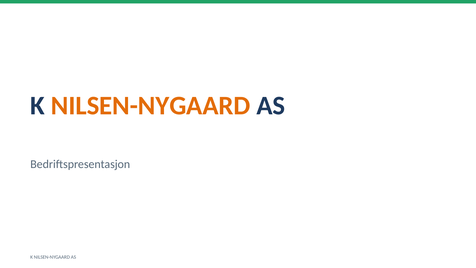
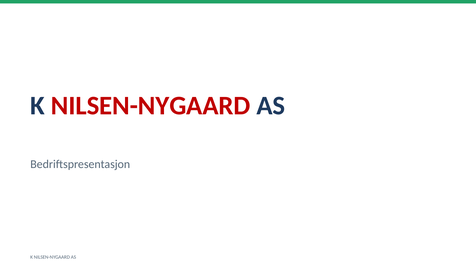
NILSEN-NYGAARD colour: orange -> red (151, 106)
